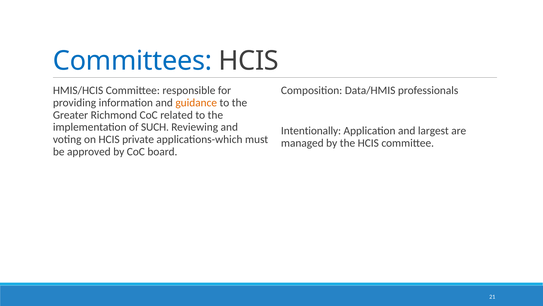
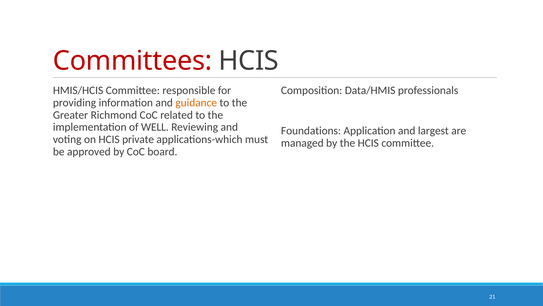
Committees colour: blue -> red (133, 61)
SUCH: SUCH -> WELL (155, 127)
Intentionally: Intentionally -> Foundations (311, 131)
